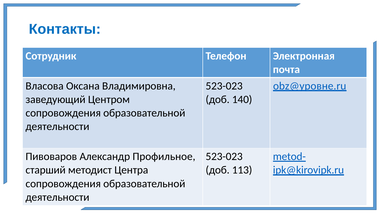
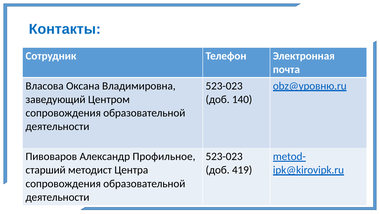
obz@уровне.ru: obz@уровне.ru -> obz@уровню.ru (310, 86)
113: 113 -> 419 (242, 170)
